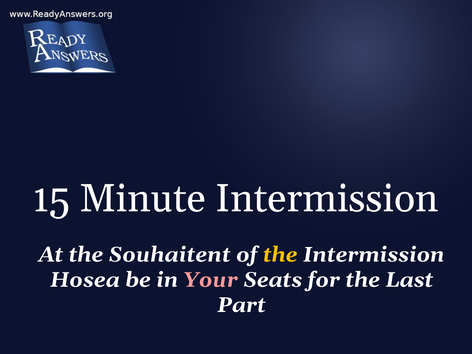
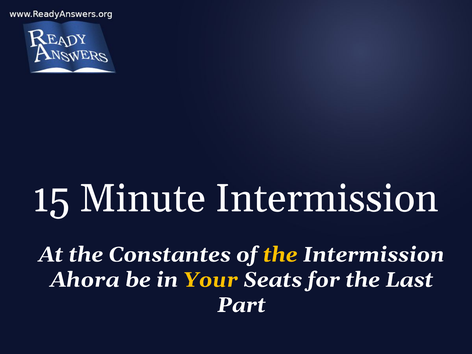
Souhaitent: Souhaitent -> Constantes (170, 255)
Hosea: Hosea -> Ahora (85, 280)
Your colour: pink -> yellow (211, 280)
